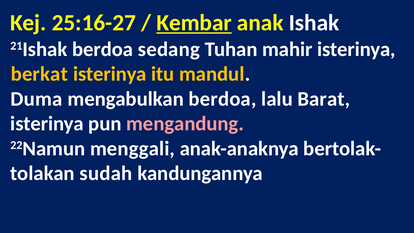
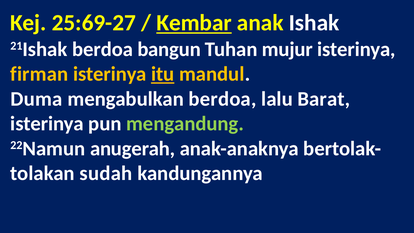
25:16-27: 25:16-27 -> 25:69-27 (94, 23)
sedang: sedang -> bangun (169, 49)
mahir: mahir -> mujur (287, 49)
berkat: berkat -> firman (39, 74)
itu underline: none -> present (163, 74)
mengandung colour: pink -> light green (185, 124)
menggali: menggali -> anugerah (133, 149)
